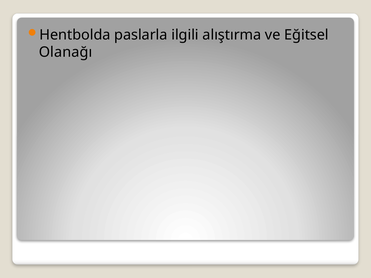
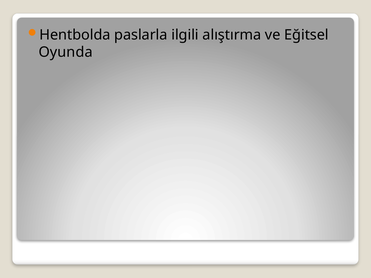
Olanağı: Olanağı -> Oyunda (66, 52)
